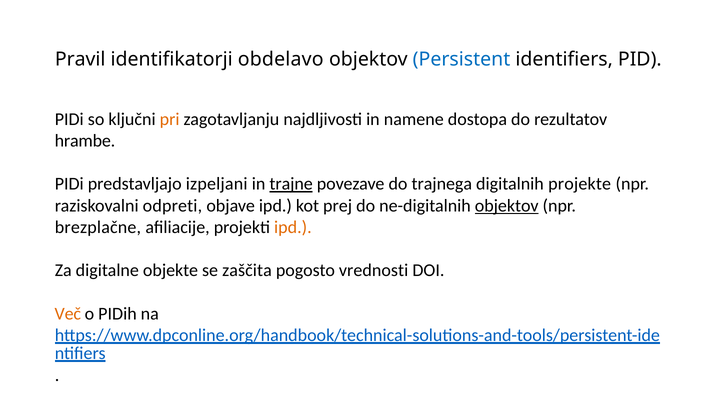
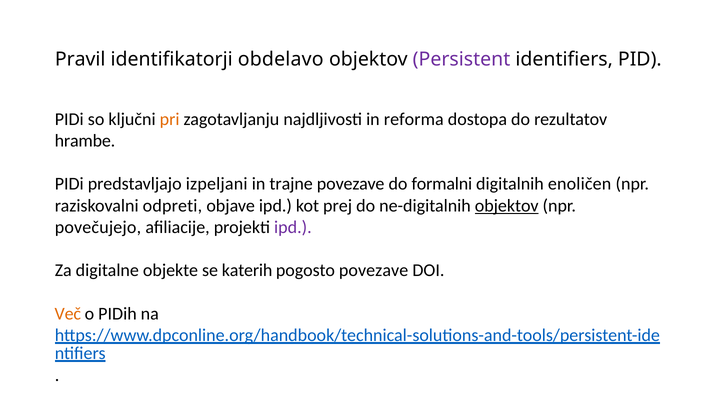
Persistent colour: blue -> purple (462, 59)
namene: namene -> reforma (414, 119)
trajne underline: present -> none (291, 184)
trajnega: trajnega -> formalni (442, 184)
projekte: projekte -> enoličen (580, 184)
brezplačne: brezplačne -> povečujejo (98, 227)
ipd colour: orange -> purple (293, 227)
zaščita: zaščita -> katerih (247, 270)
pogosto vrednosti: vrednosti -> povezave (374, 270)
